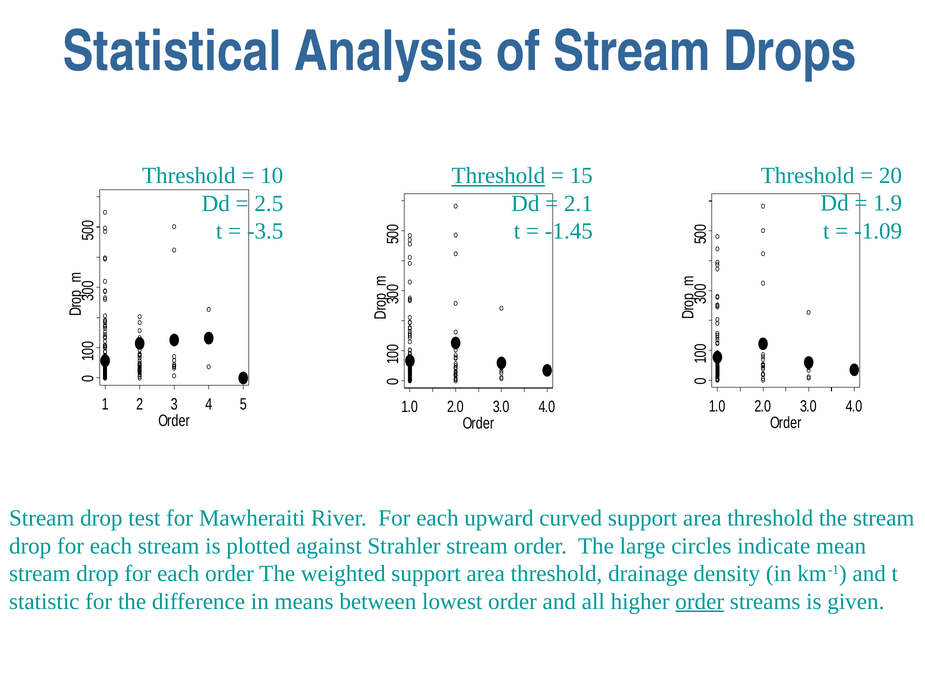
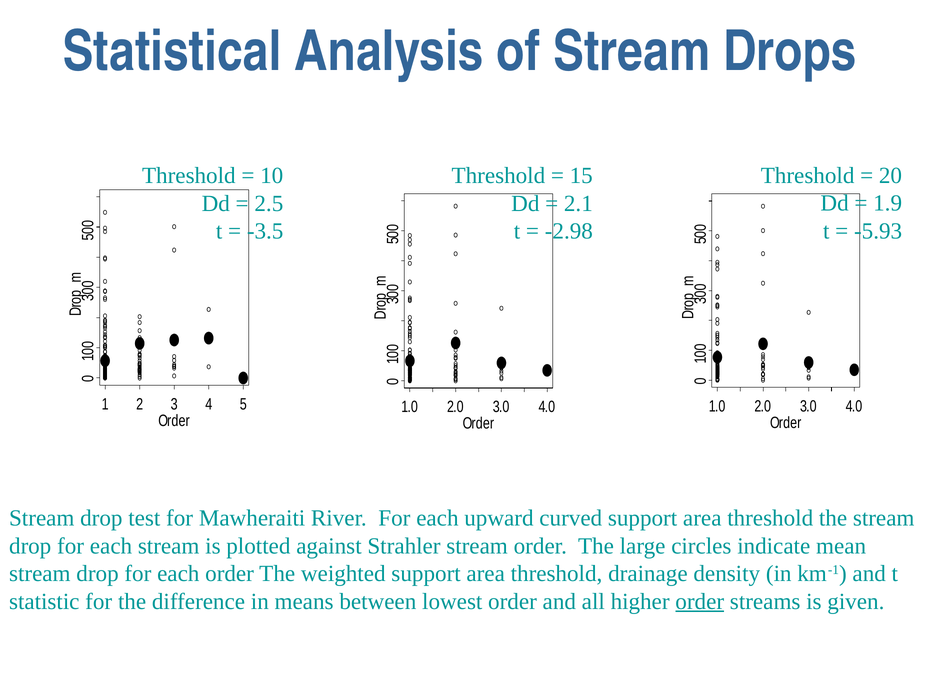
Threshold underline: present -> none (498, 176)
-1.09: -1.09 -> -5.93 (878, 231)
-1.45: -1.45 -> -2.98 (569, 231)
